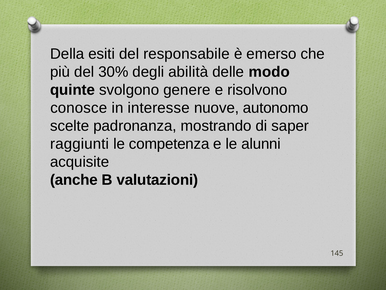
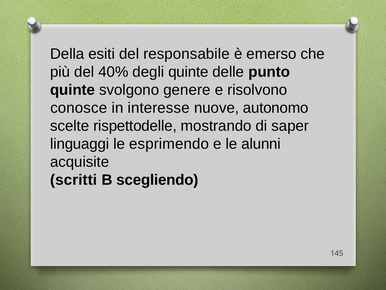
30%: 30% -> 40% (113, 72)
degli abilità: abilità -> quinte (188, 72)
modo: modo -> punto (269, 72)
padronanza: padronanza -> rispettodelle (135, 126)
raggiunti: raggiunti -> linguaggi (80, 144)
competenza: competenza -> esprimendo (169, 144)
anche: anche -> scritti (74, 180)
valutazioni: valutazioni -> scegliendo (157, 180)
